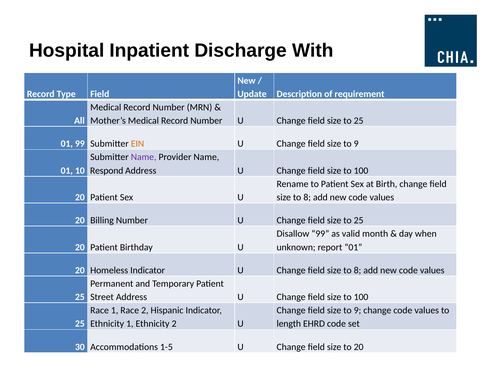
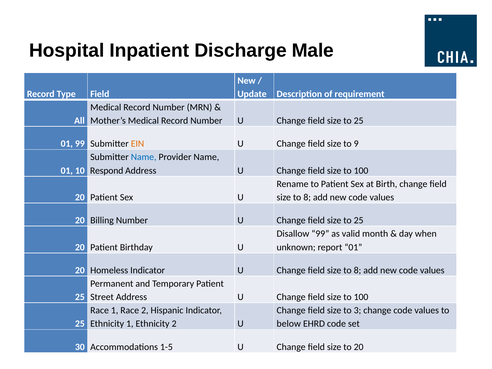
With: With -> Male (313, 50)
Name colour: purple -> blue (144, 157)
9: 9 -> 3 (358, 310)
length: length -> below (289, 324)
